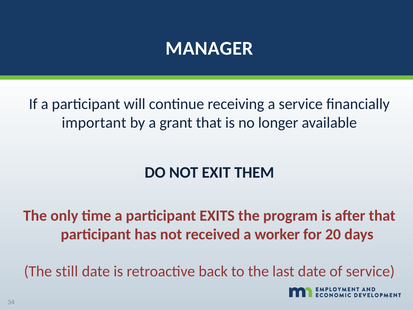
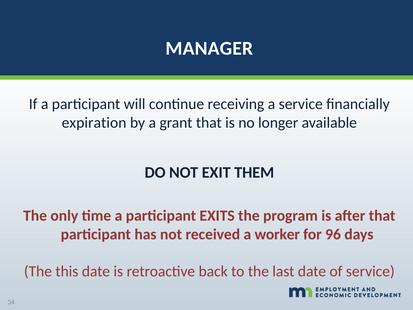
important: important -> expiration (94, 122)
20: 20 -> 96 (333, 234)
still: still -> this (67, 271)
